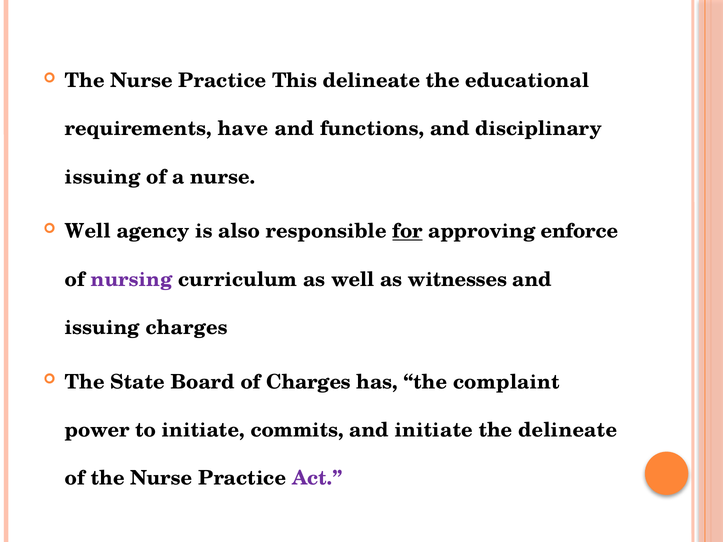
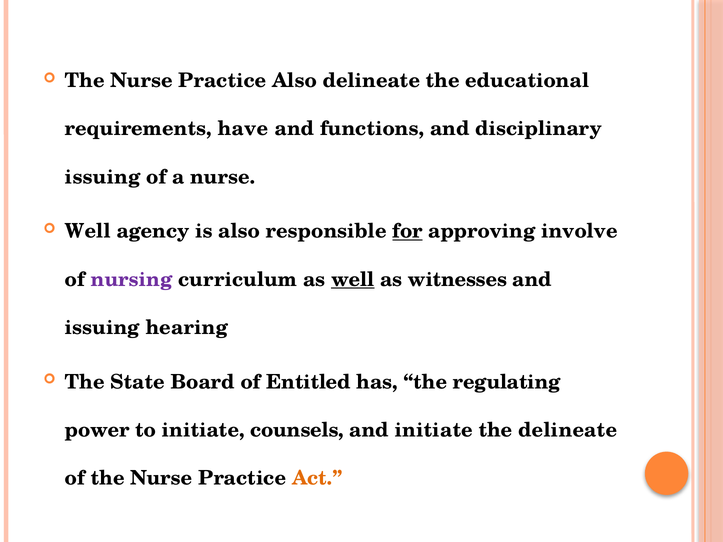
Practice This: This -> Also (295, 81)
enforce: enforce -> involve (579, 231)
well underline: none -> present (353, 280)
issuing charges: charges -> hearing (187, 328)
of Charges: Charges -> Entitled (309, 382)
complaint: complaint -> regulating (507, 382)
commits: commits -> counsels (297, 430)
Act colour: purple -> orange (317, 478)
